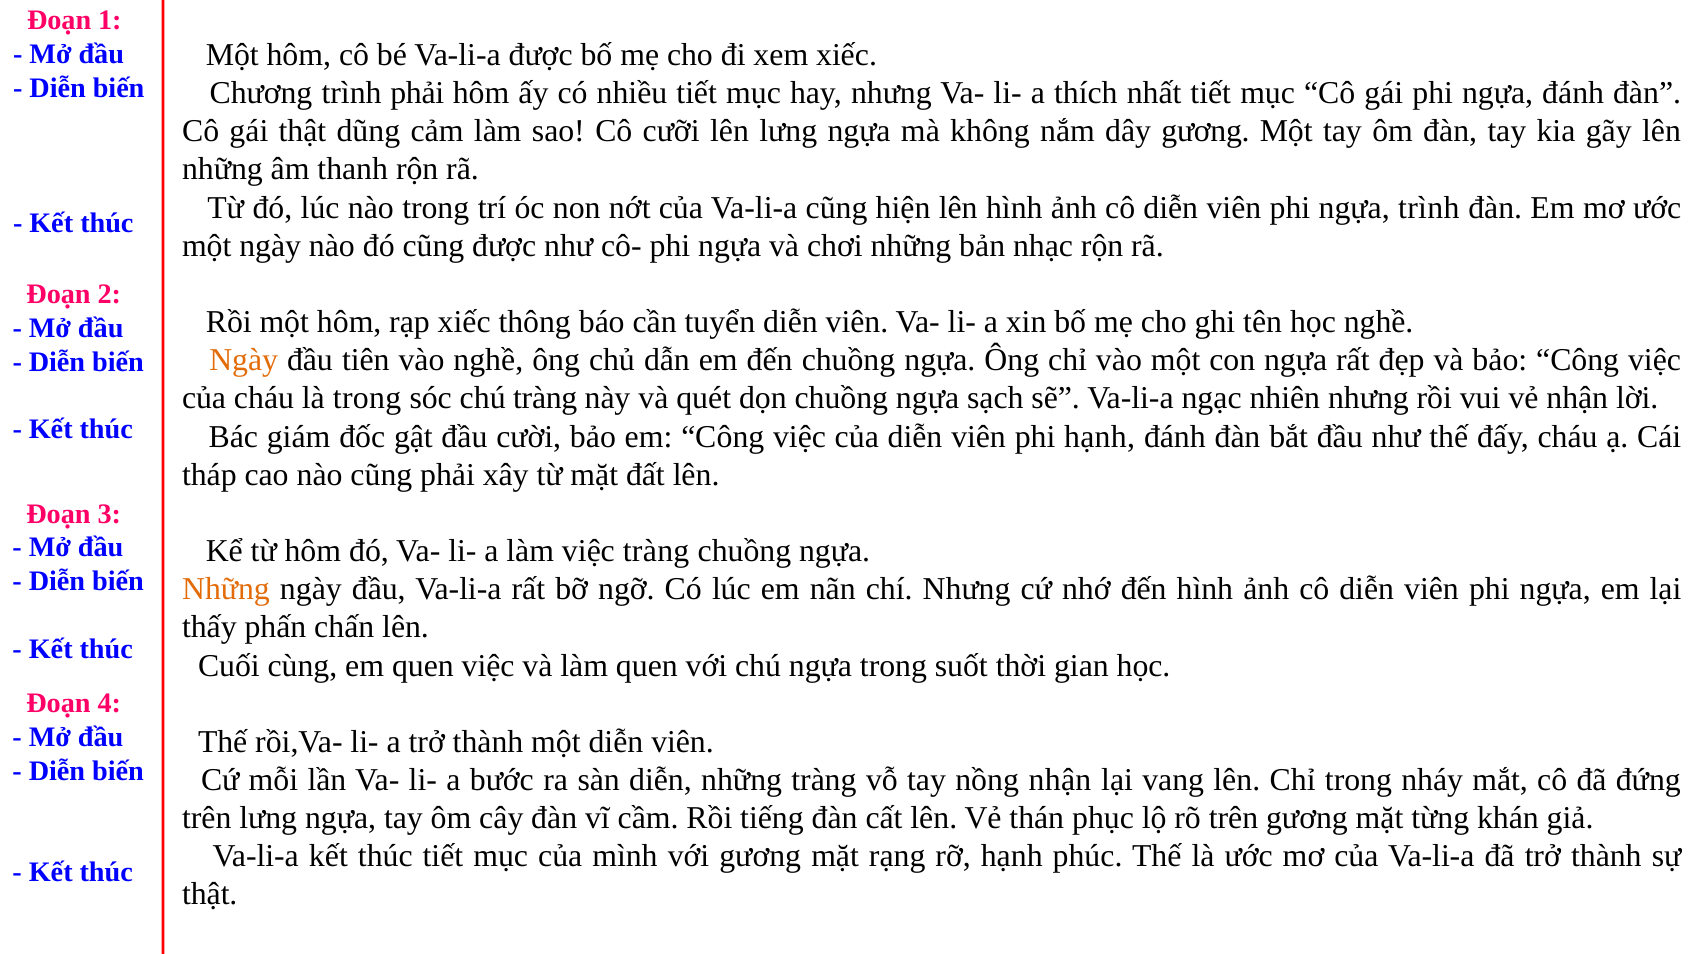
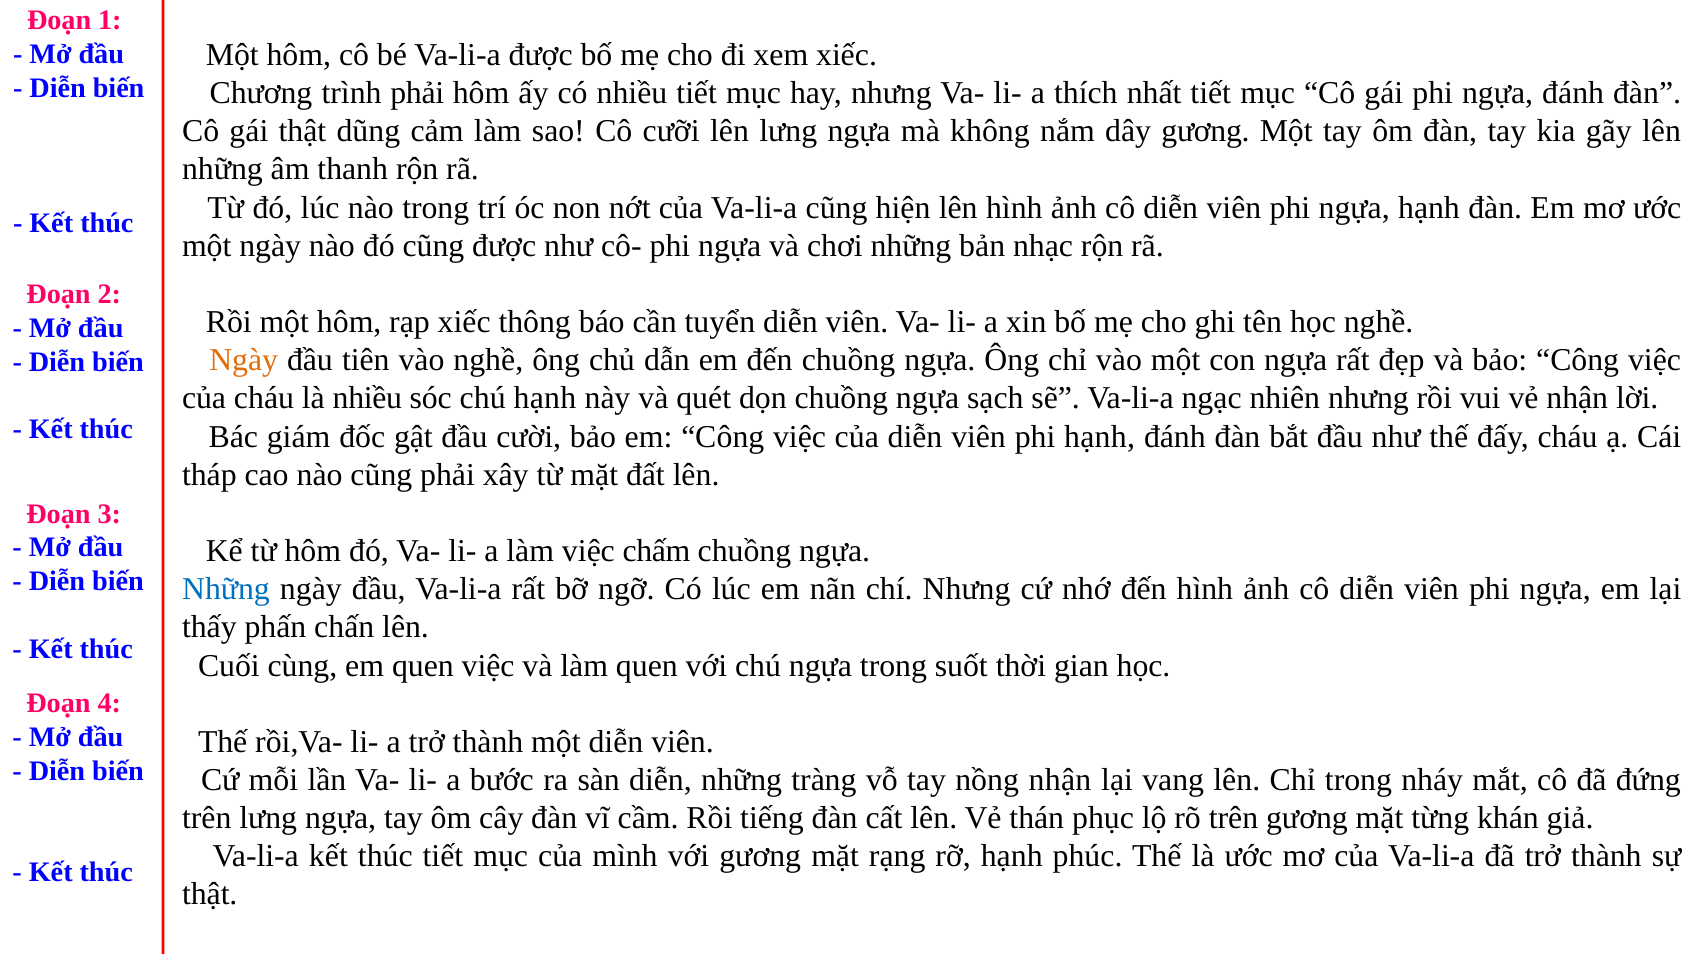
ngựa trình: trình -> hạnh (1429, 208)
là trong: trong -> nhiều (367, 398)
chú tràng: tràng -> hạnh (545, 398)
việc tràng: tràng -> chấm (656, 551)
Những colour: orange -> blue (226, 589)
